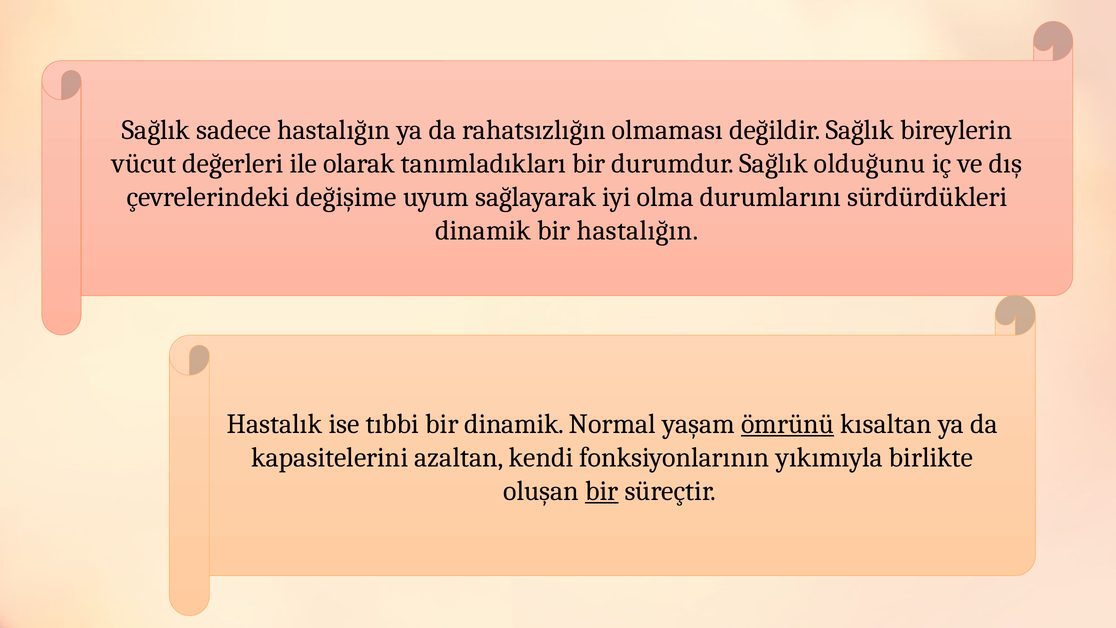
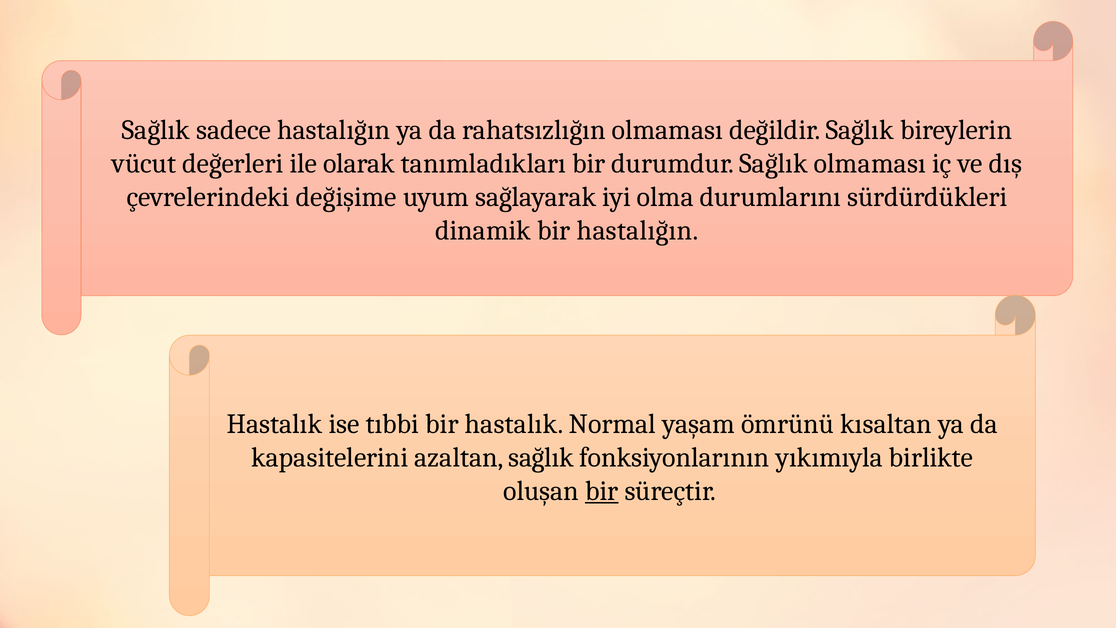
Sağlık olduğunu: olduğunu -> olmaması (870, 163)
bir dinamik: dinamik -> hastalık (514, 424)
ömrünü underline: present -> none (788, 424)
azaltan kendi: kendi -> sağlık (541, 457)
